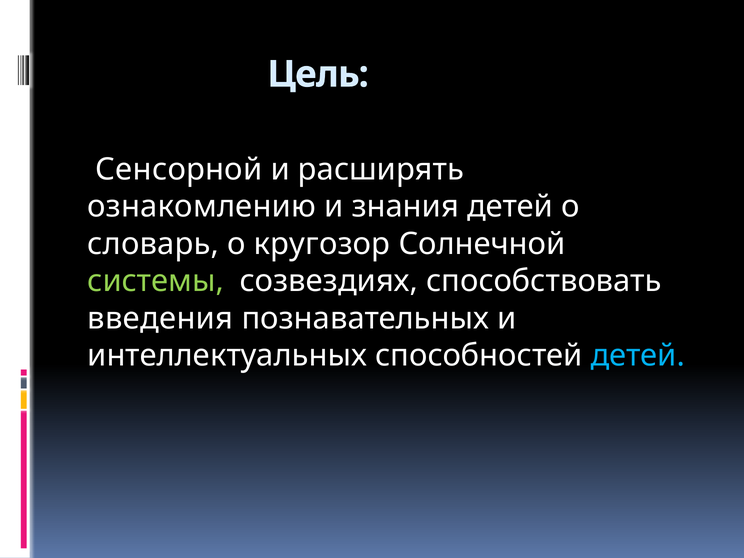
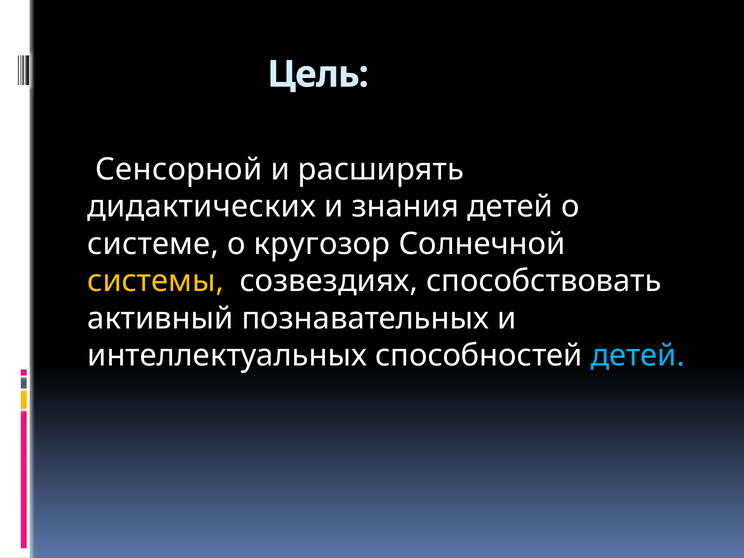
ознакомлению: ознакомлению -> дидактических (202, 207)
словарь: словарь -> системе (153, 244)
системы colour: light green -> yellow (156, 281)
введения: введения -> активный (160, 318)
